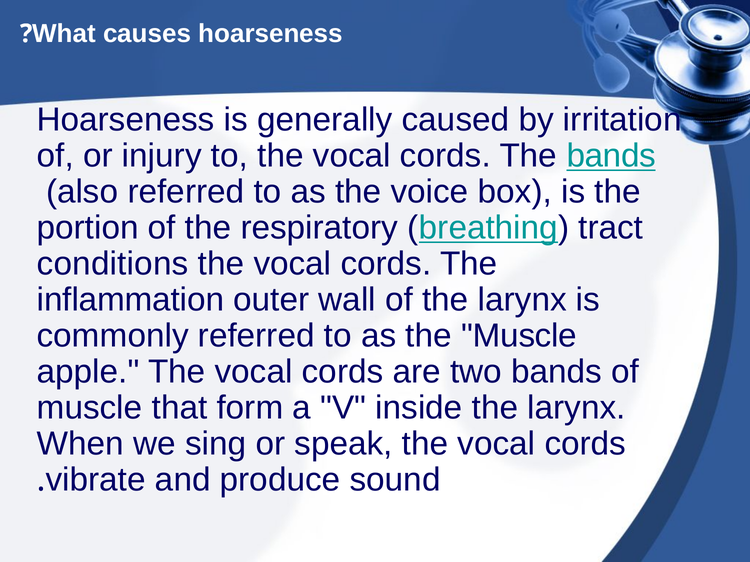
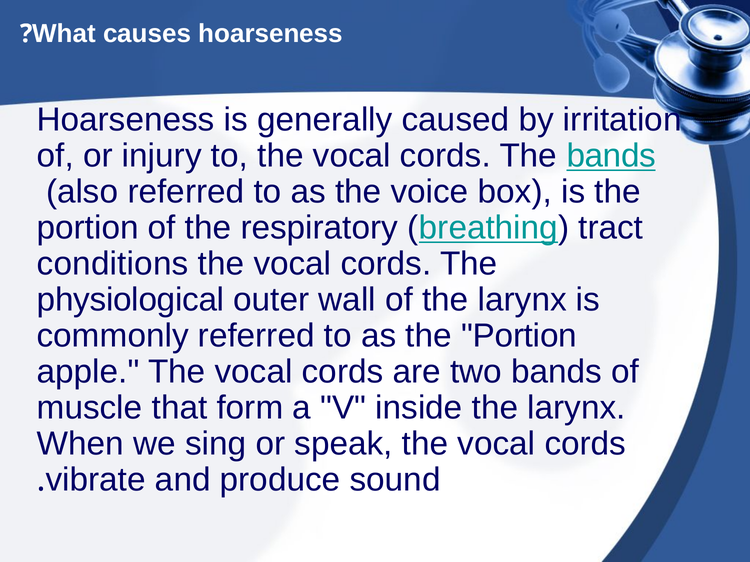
inflammation: inflammation -> physiological (131, 300)
as the Muscle: Muscle -> Portion (519, 336)
